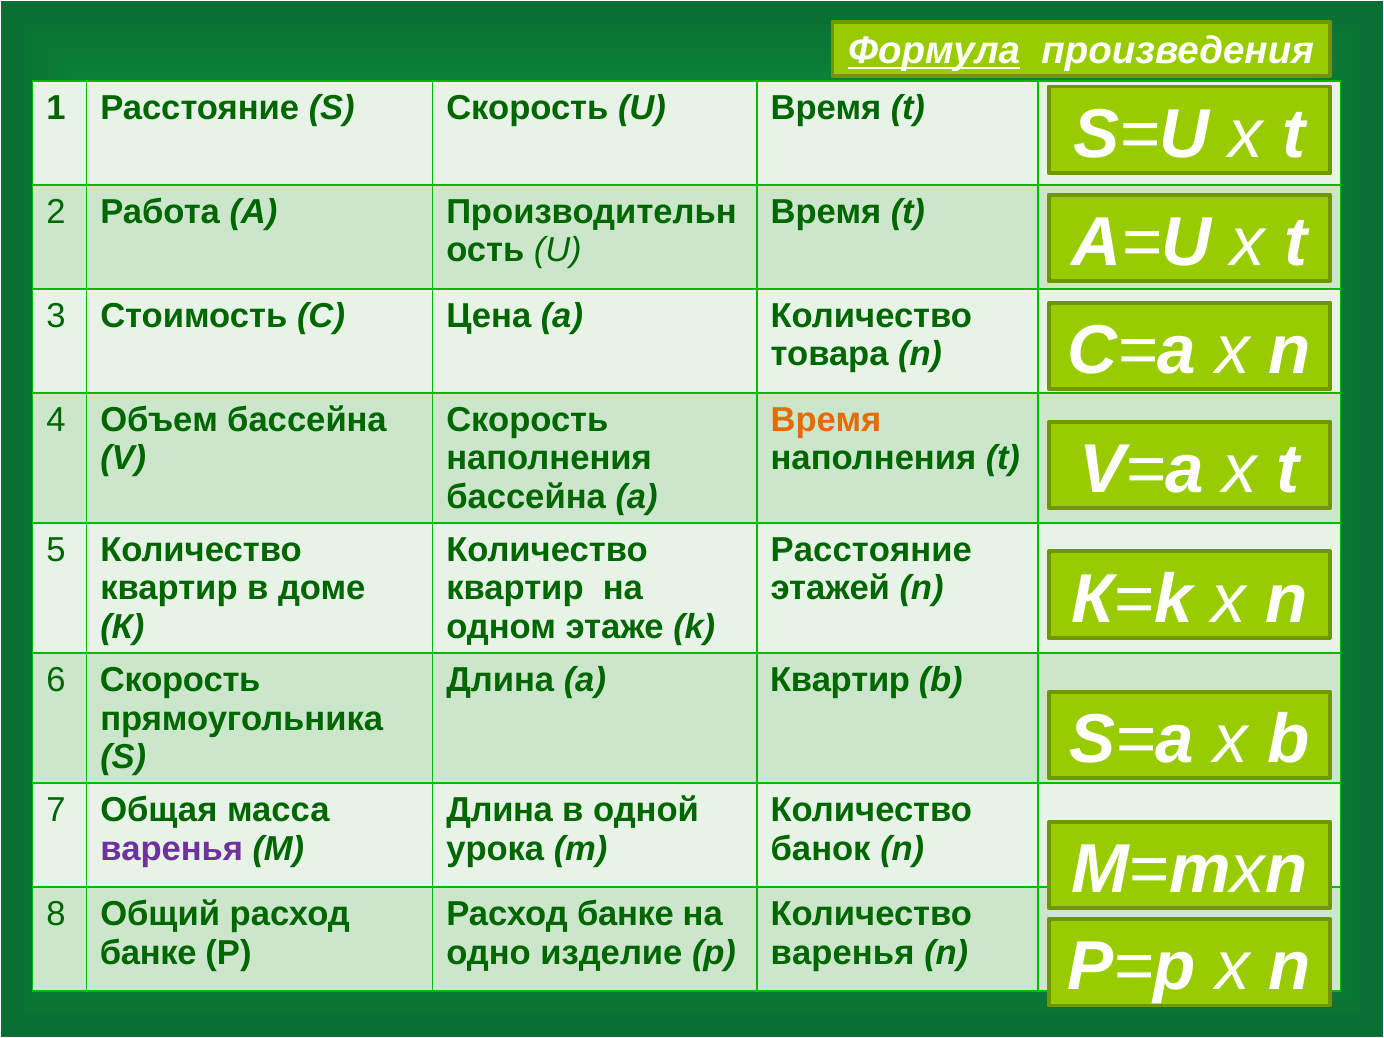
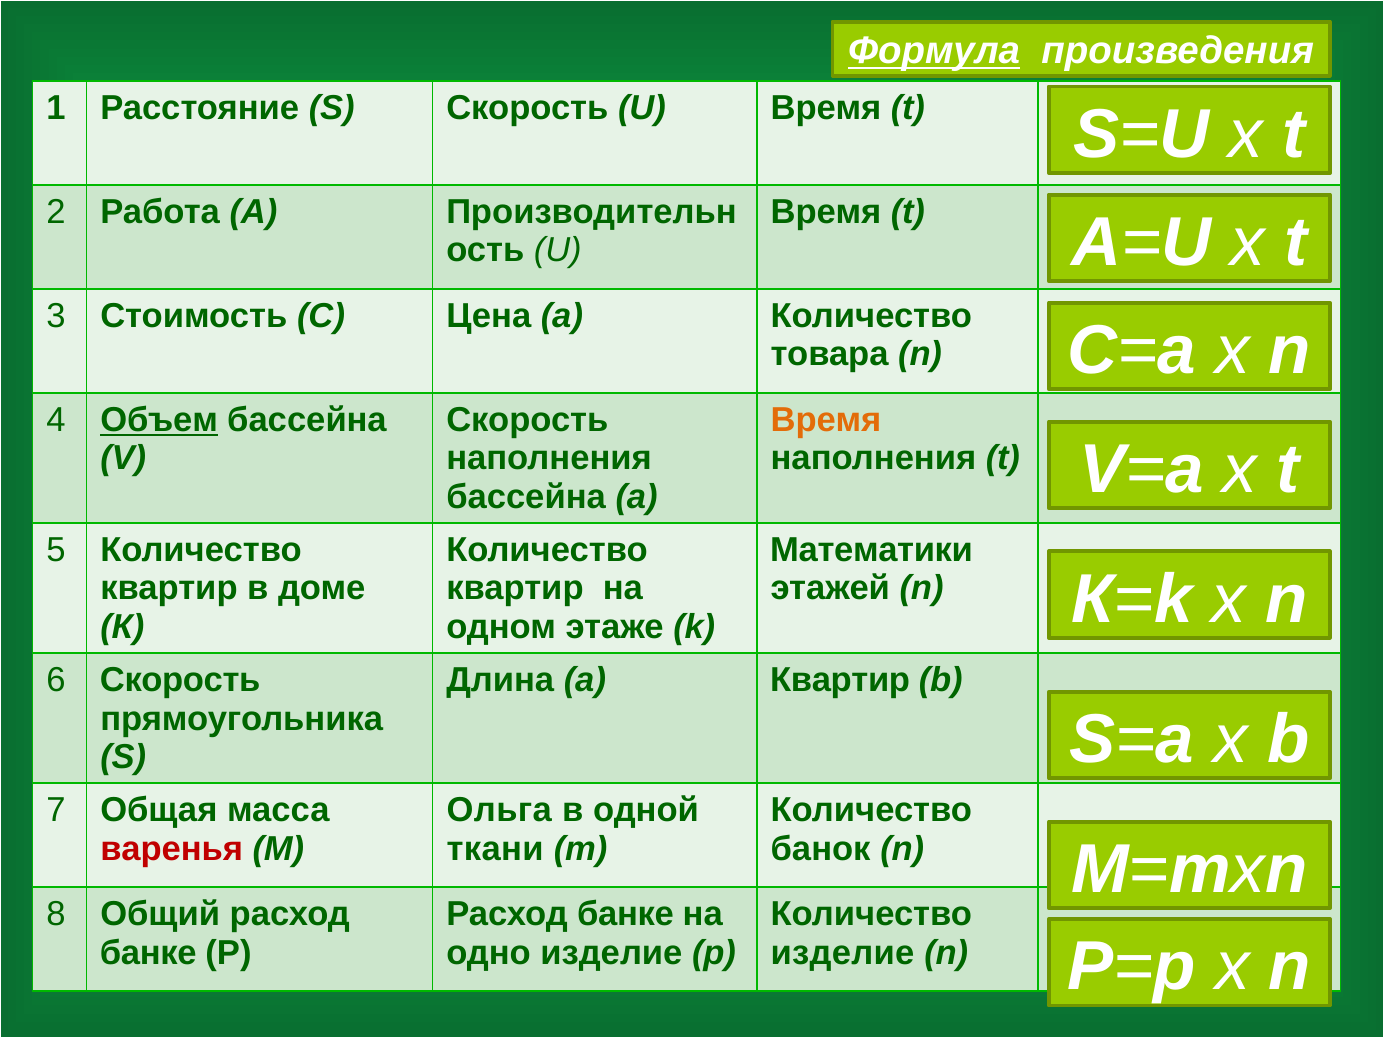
Объем underline: none -> present (159, 420)
Расстояние: Расстояние -> Математики (872, 550)
Длина: Длина -> Ольга (499, 810)
варенья colour: purple -> red (172, 849)
урока: урока -> ткани (495, 849)
варенья: варенья -> изделие (843, 953)
